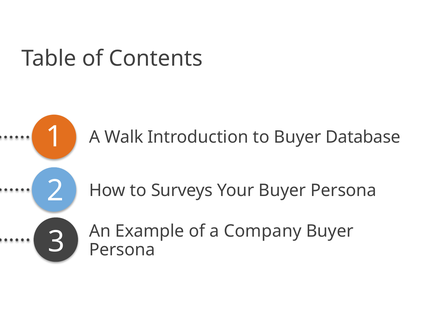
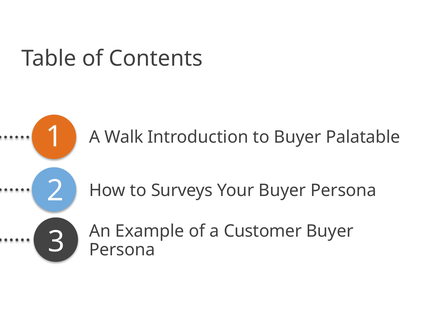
Database: Database -> Palatable (363, 137)
Company: Company -> Customer (263, 231)
